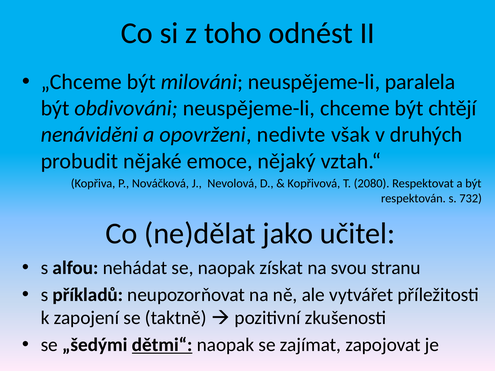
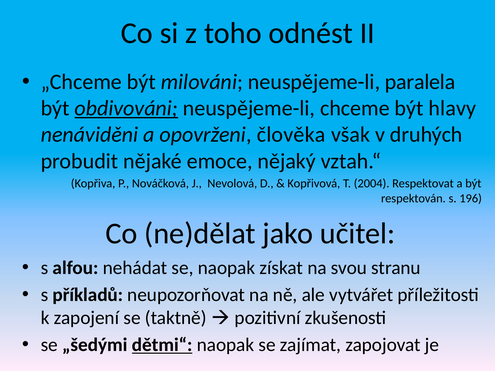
obdivováni underline: none -> present (126, 108)
chtějí: chtějí -> hlavy (452, 108)
nedivte: nedivte -> člověka (291, 135)
2080: 2080 -> 2004 (372, 184)
732: 732 -> 196 (471, 198)
